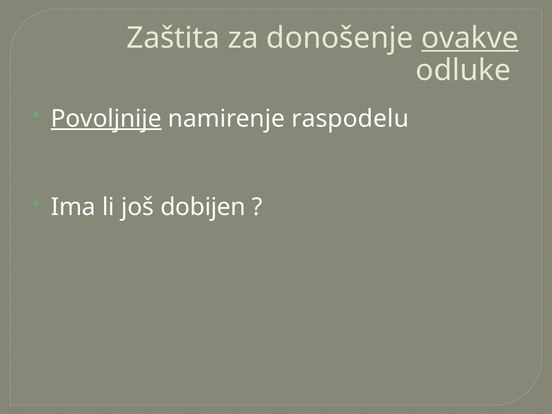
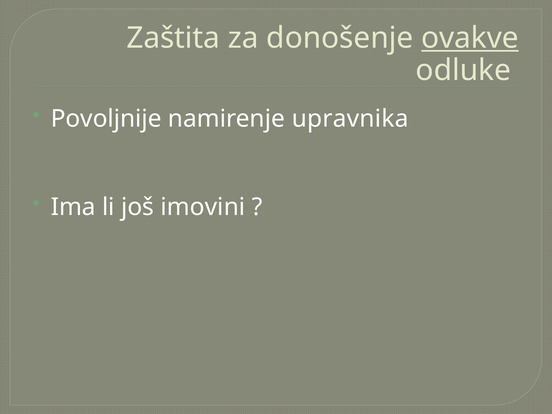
Povoljnije underline: present -> none (106, 119)
raspodelu: raspodelu -> upravnika (350, 119)
dobijen: dobijen -> imovini (203, 207)
